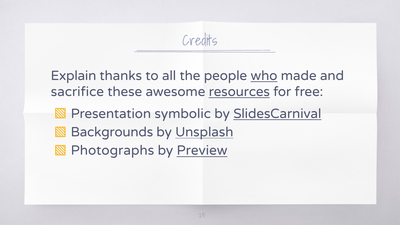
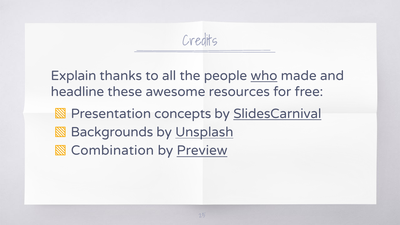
sacrifice: sacrifice -> headline (77, 92)
resources underline: present -> none (239, 92)
symbolic: symbolic -> concepts (183, 114)
Photographs: Photographs -> Combination (112, 151)
